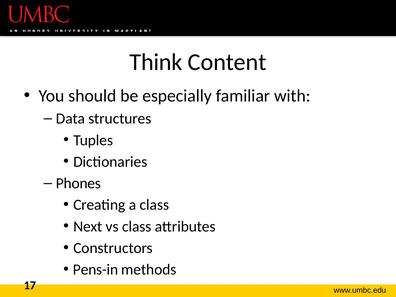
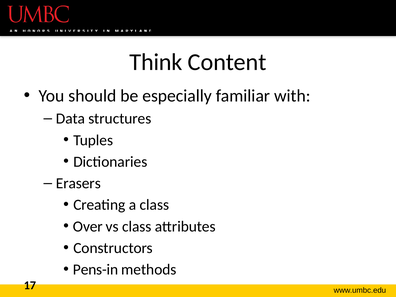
Phones: Phones -> Erasers (78, 183)
Next: Next -> Over (88, 226)
